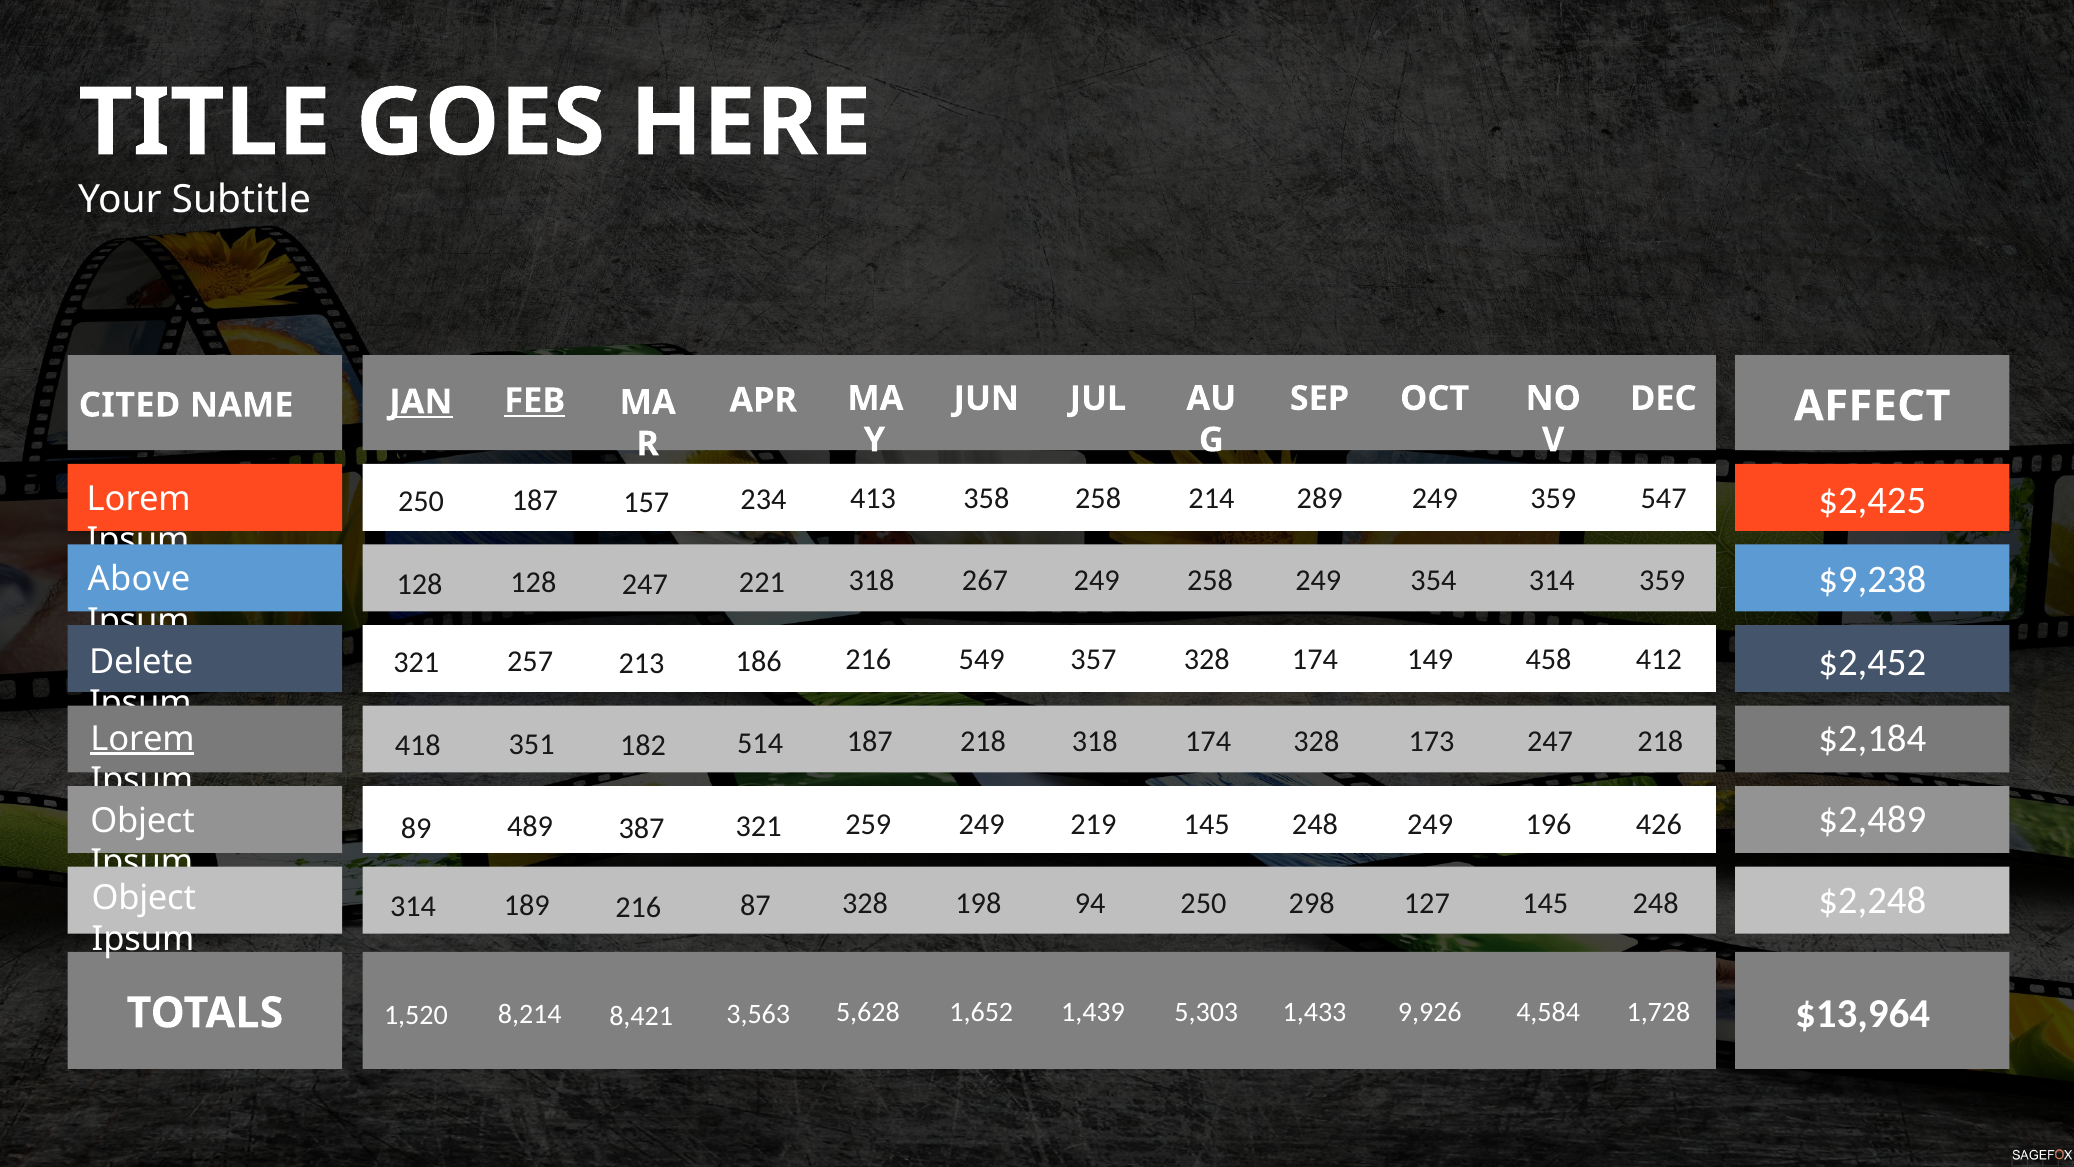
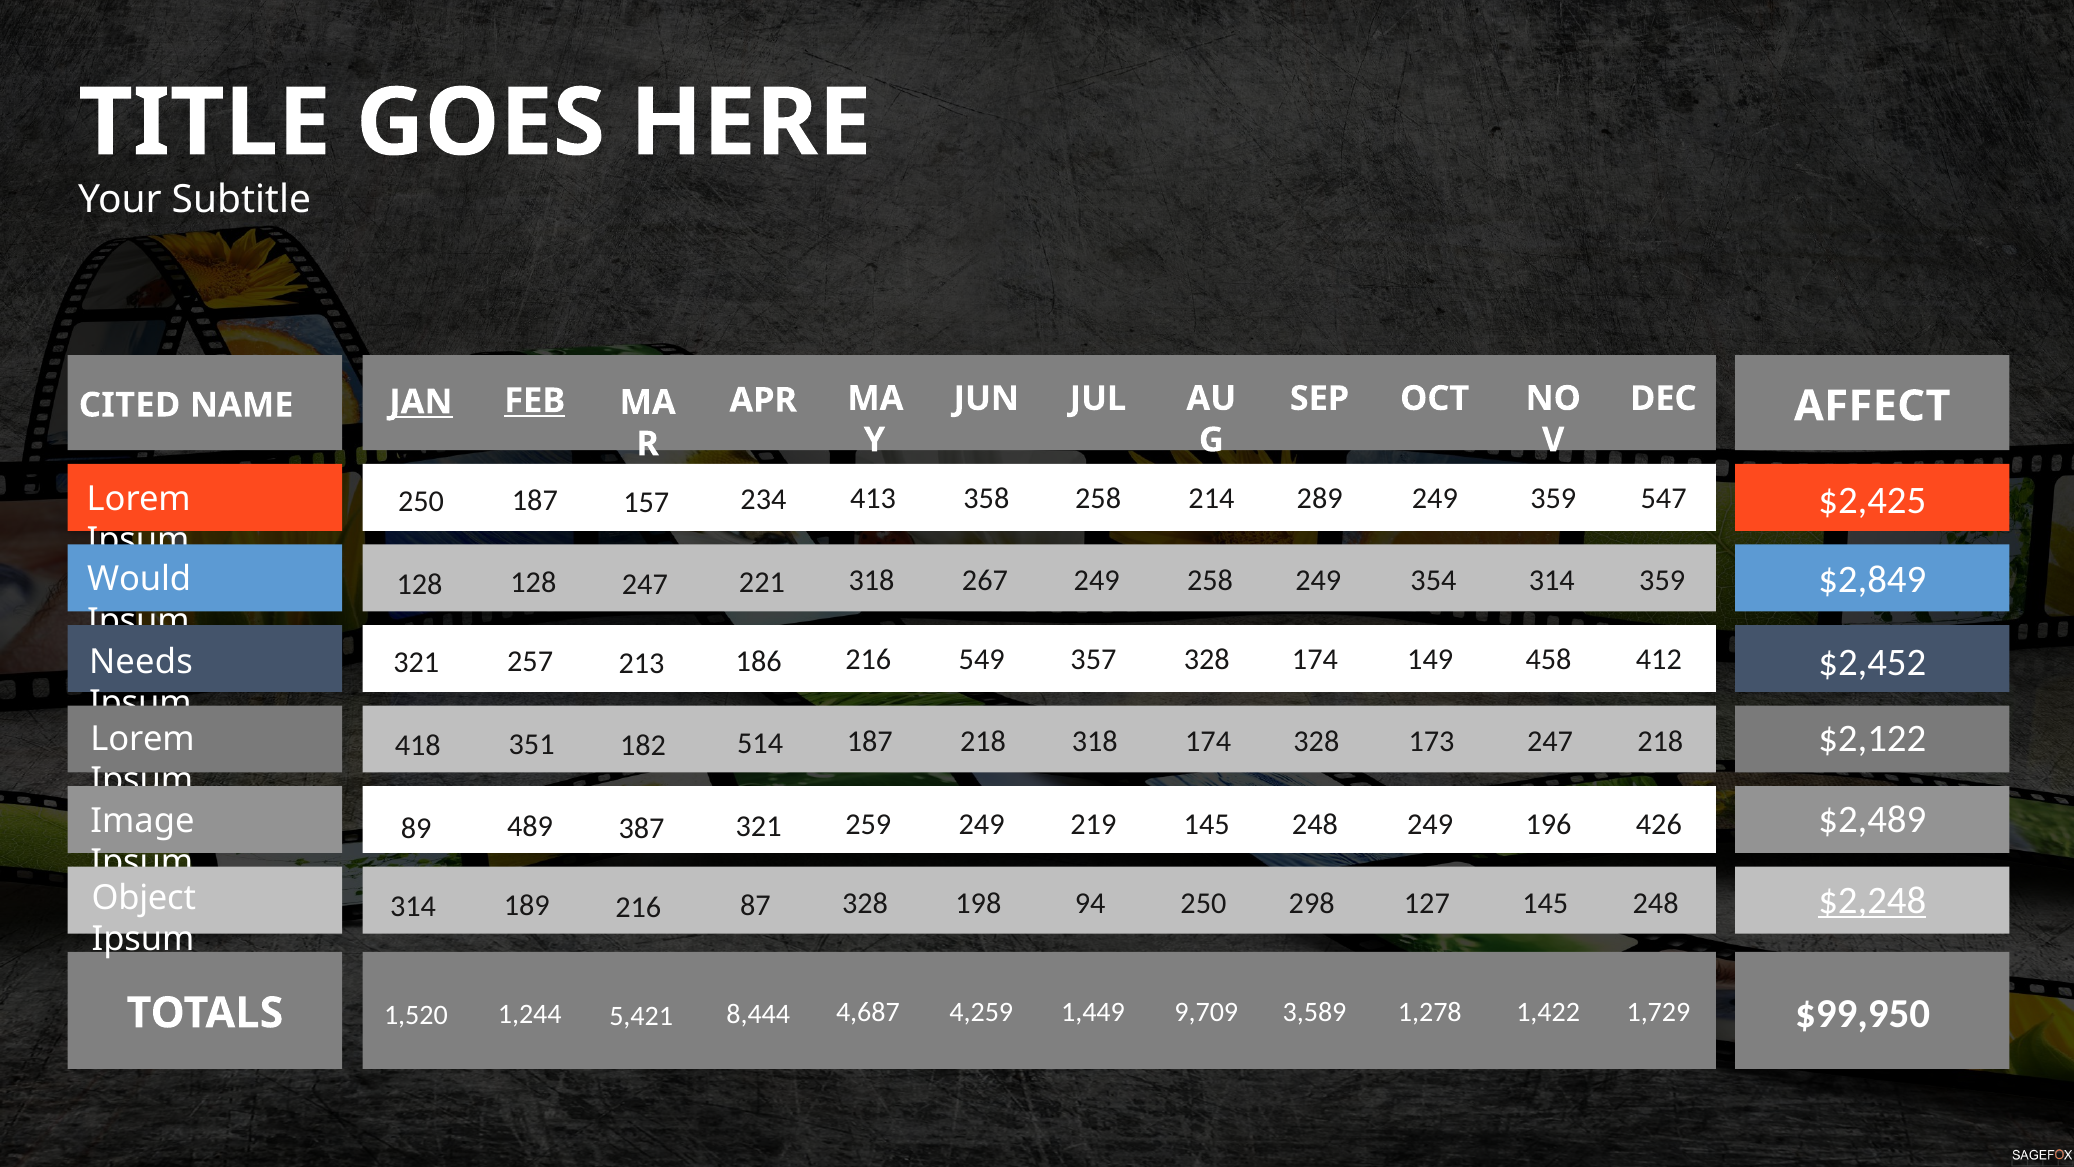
$9,238: $9,238 -> $2,849 (1872, 580)
Above: Above -> Would (139, 579)
Delete: Delete -> Needs (141, 661)
$2,184: $2,184 -> $2,122 (1872, 738)
Lorem underline: present -> none (143, 738)
Object: Object -> Image (142, 821)
$2,248 underline: none -> present (1872, 900)
$13,964: $13,964 -> $99,950 (1863, 1014)
5,628: 5,628 -> 4,687 (868, 1012)
1,652: 1,652 -> 4,259 (981, 1012)
1,439: 1,439 -> 1,449 (1093, 1012)
5,303: 5,303 -> 9,709 (1206, 1012)
1,433: 1,433 -> 3,589 (1315, 1012)
9,926: 9,926 -> 1,278 (1430, 1012)
4,584: 4,584 -> 1,422 (1548, 1012)
1,728: 1,728 -> 1,729 (1658, 1012)
3,563: 3,563 -> 8,444 (758, 1014)
8,214: 8,214 -> 1,244 (530, 1014)
8,421: 8,421 -> 5,421 (641, 1016)
